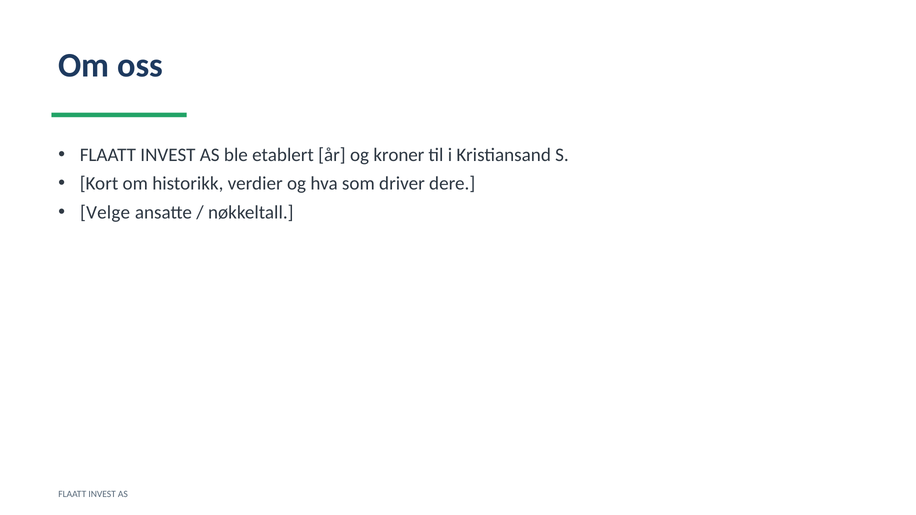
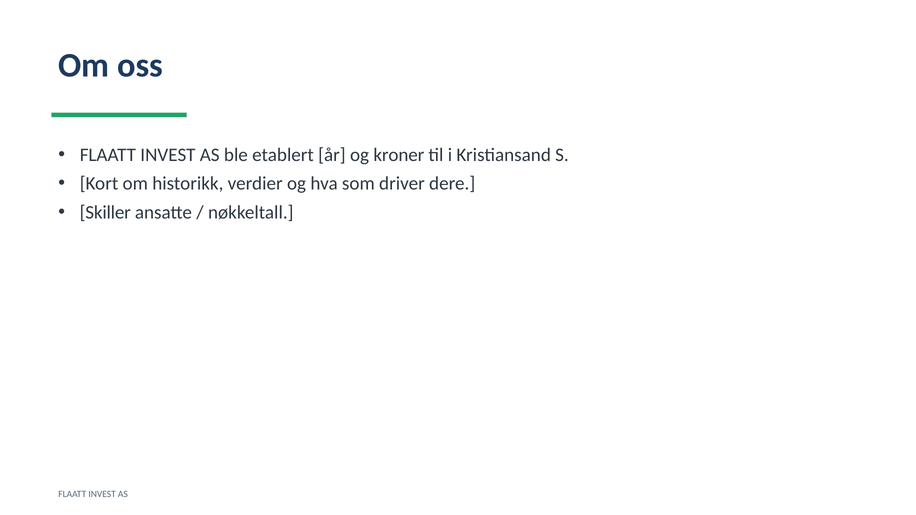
Velge: Velge -> Skiller (105, 212)
